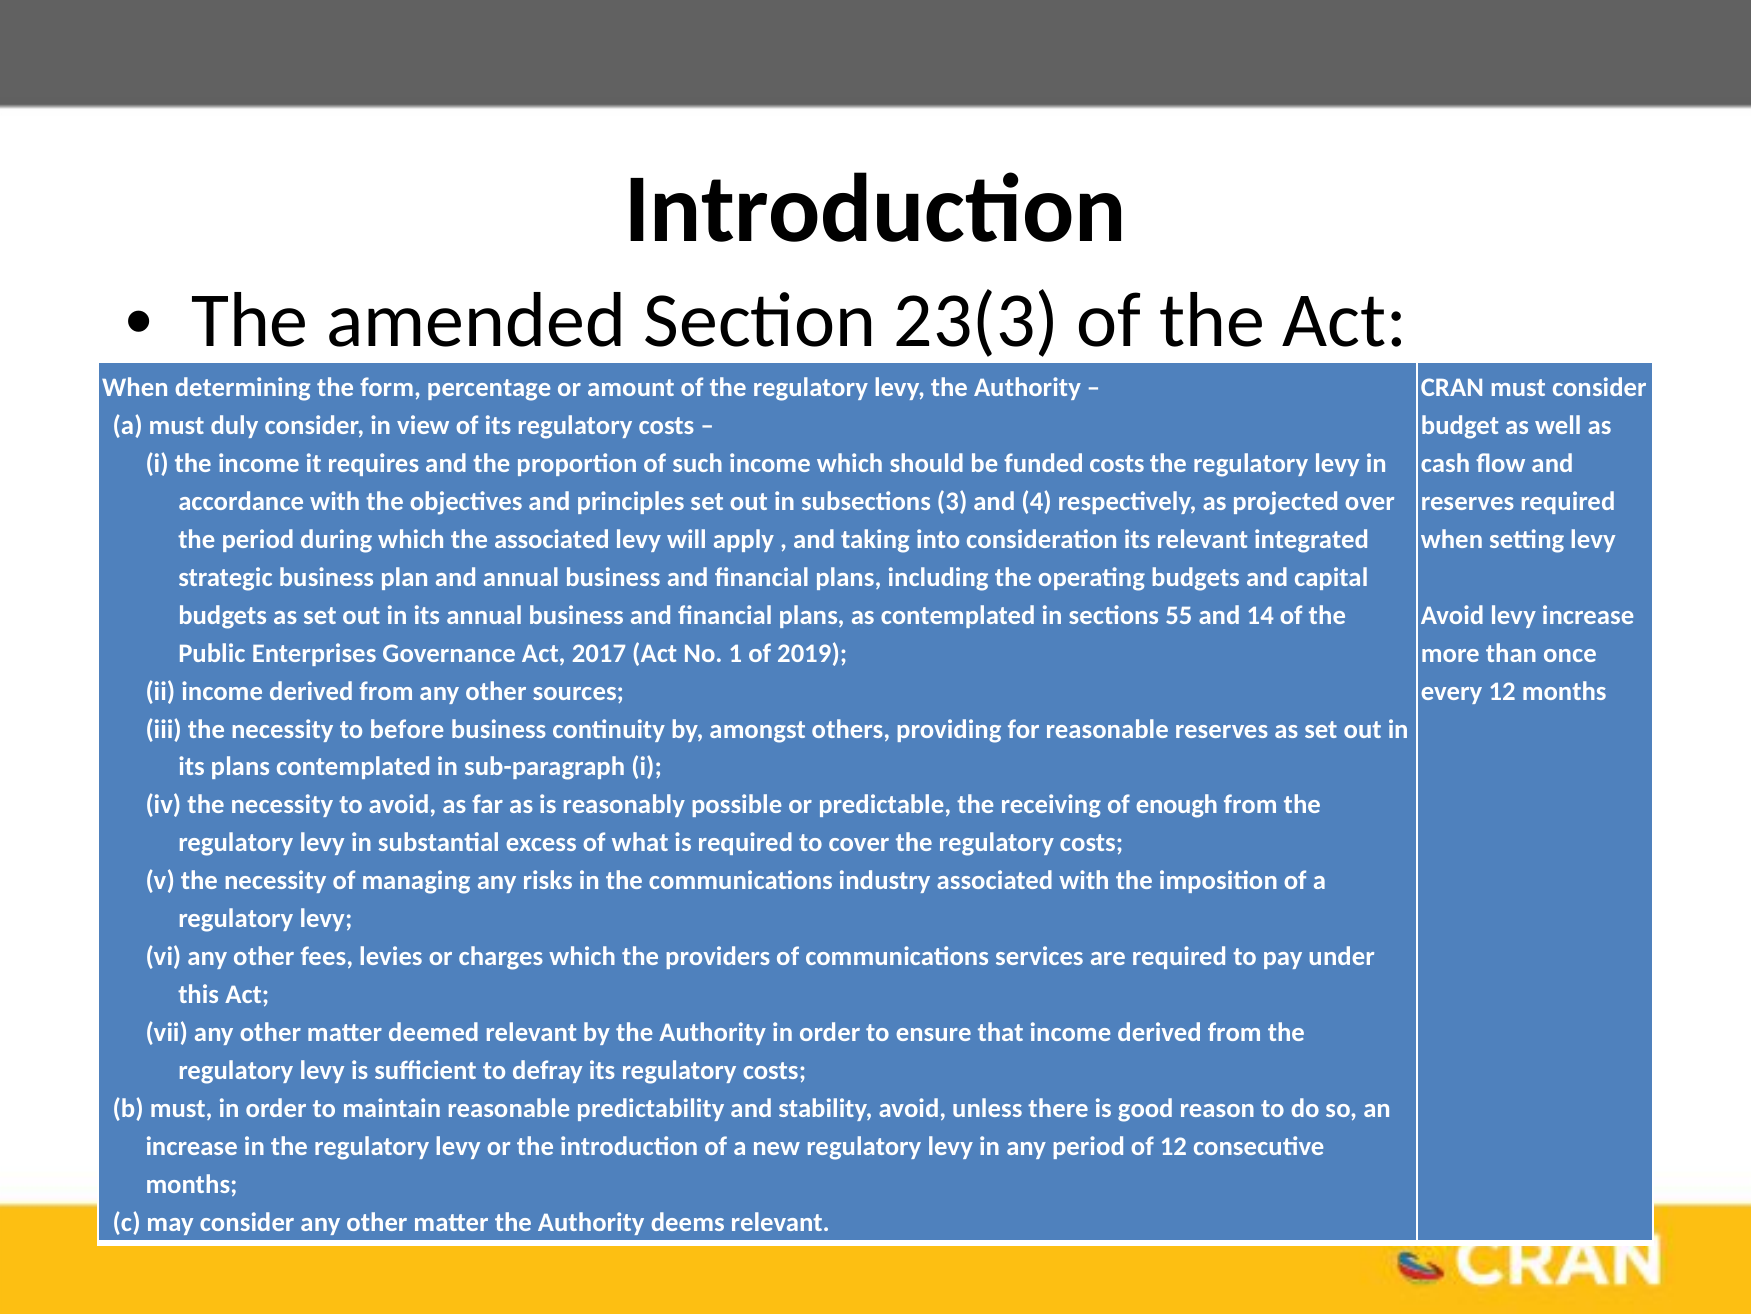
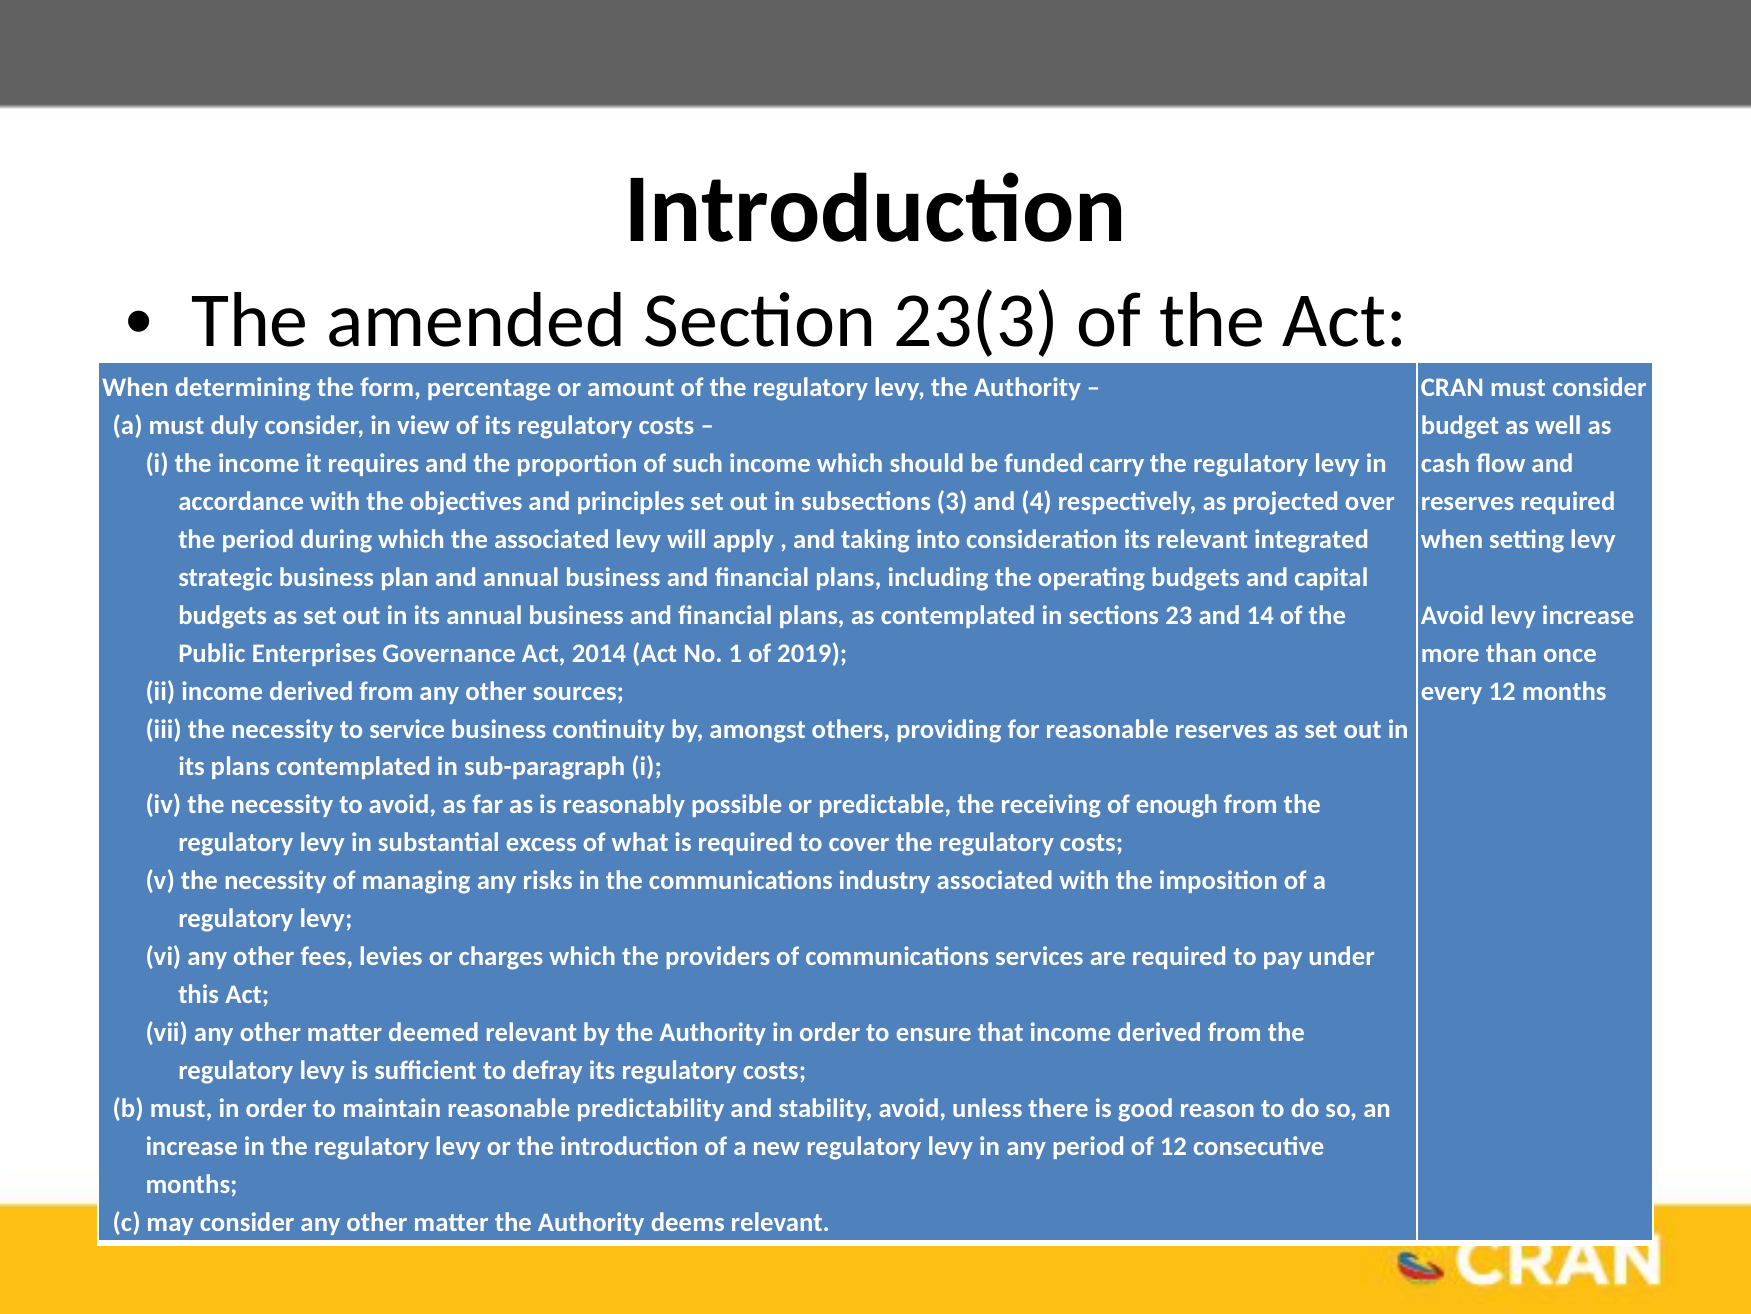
funded costs: costs -> carry (1117, 463)
55: 55 -> 23 (1179, 615)
2017: 2017 -> 2014 (599, 653)
before: before -> service (407, 729)
